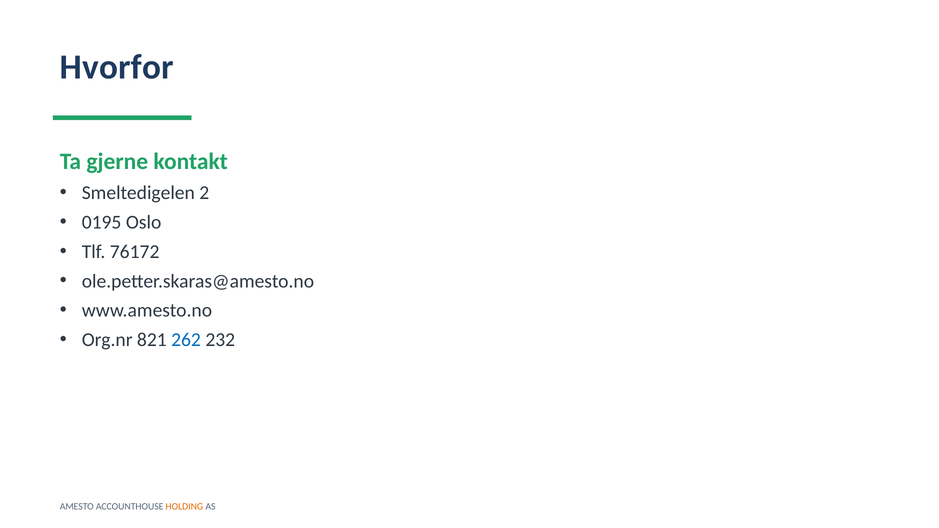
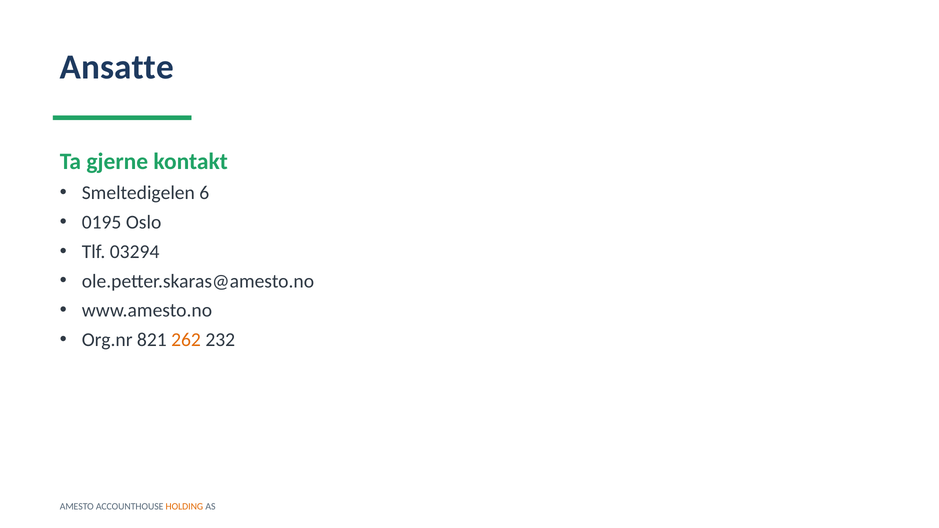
Hvorfor: Hvorfor -> Ansatte (117, 67)
2: 2 -> 6 (204, 193)
76172: 76172 -> 03294 (135, 252)
262 colour: blue -> orange (186, 340)
